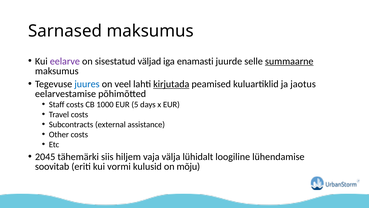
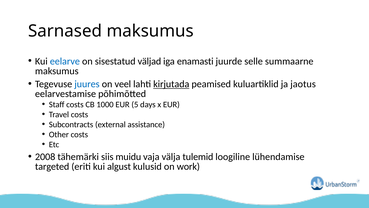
eelarve colour: purple -> blue (65, 61)
summaarne underline: present -> none (289, 61)
2045: 2045 -> 2008 (45, 157)
hiljem: hiljem -> muidu (128, 157)
lühidalt: lühidalt -> tulemid (198, 157)
soovitab: soovitab -> targeted (52, 166)
vormi: vormi -> algust (119, 166)
mõju: mõju -> work (188, 166)
